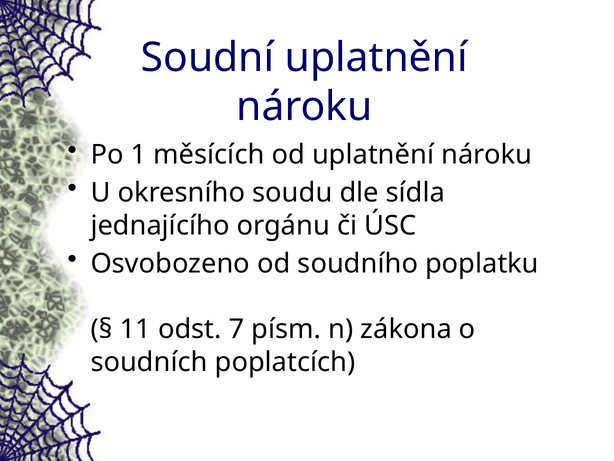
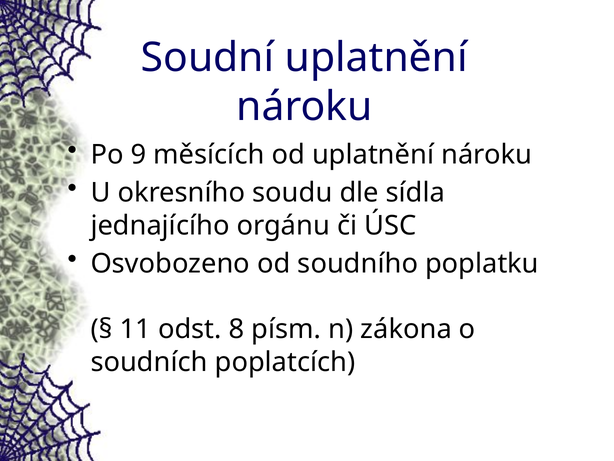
1: 1 -> 9 (138, 154)
7: 7 -> 8 (237, 329)
